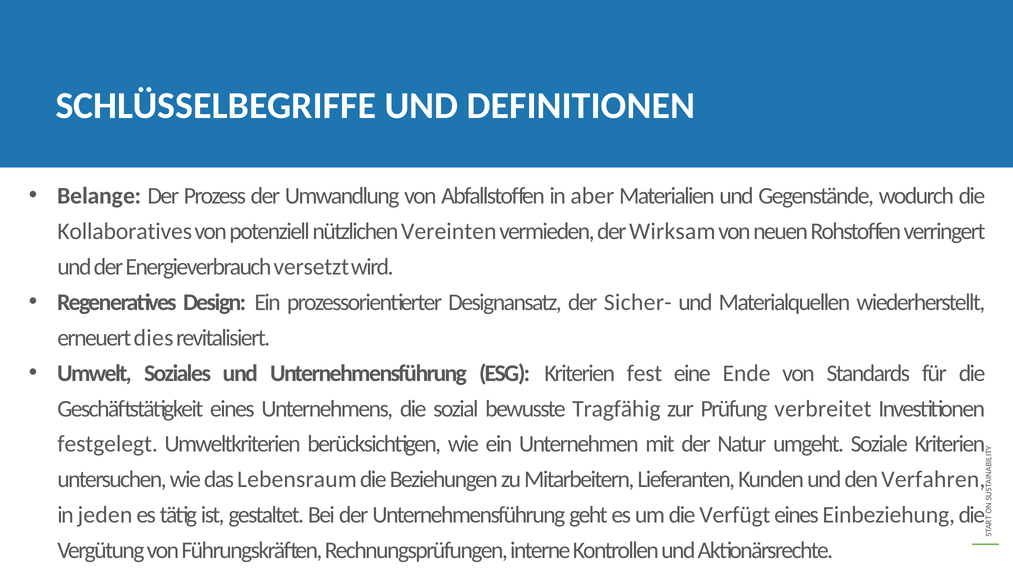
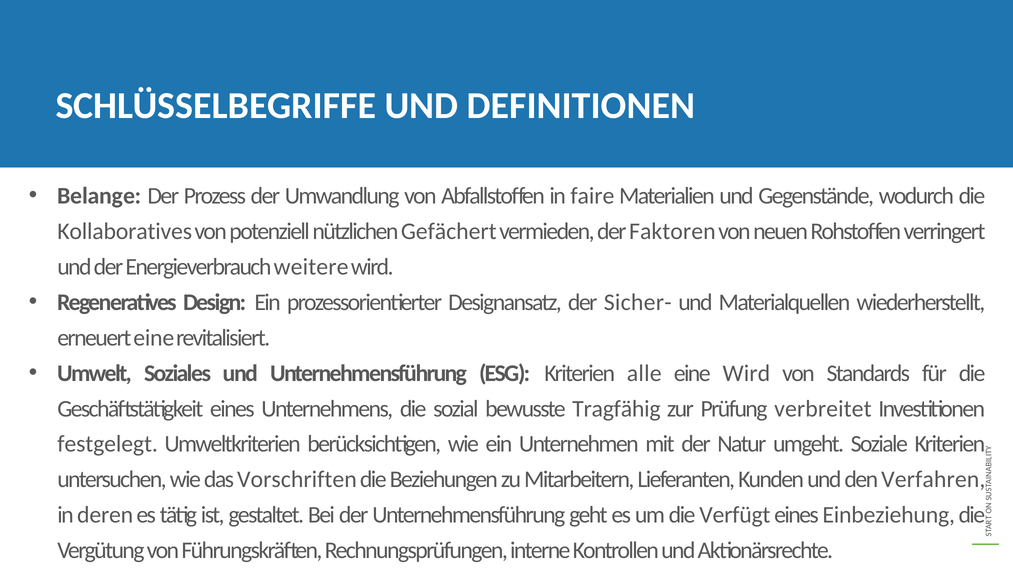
aber: aber -> faire (592, 196)
Vereinten: Vereinten -> Gefächert (449, 231)
Wirksam: Wirksam -> Faktoren (672, 231)
versetzt: versetzt -> weitere (311, 267)
erneuert dies: dies -> eine (154, 338)
fest: fest -> alle (644, 373)
eine Ende: Ende -> Wird (746, 373)
Lebensraum: Lebensraum -> Vorschriften (297, 479)
jeden: jeden -> deren (105, 515)
